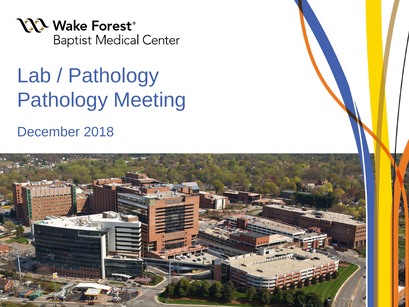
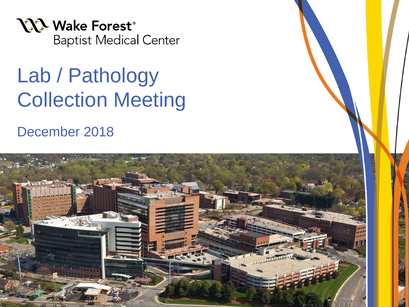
Pathology: Pathology -> Collection (62, 100)
